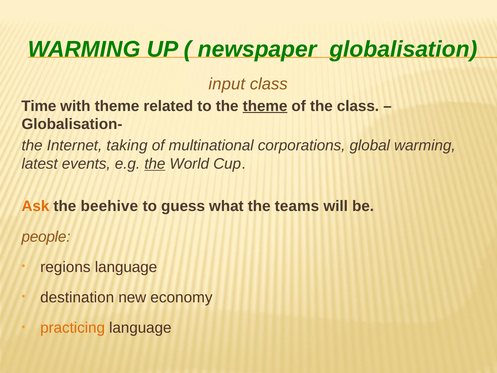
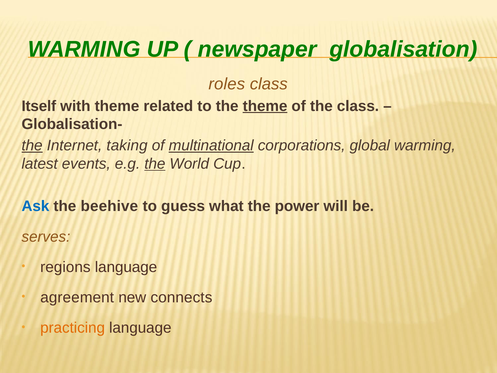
input: input -> roles (227, 84)
Time: Time -> Itself (39, 106)
the underline: none -> present (32, 145)
multinational underline: none -> present (211, 145)
Ask colour: orange -> blue (35, 206)
teams: teams -> power (297, 206)
people: people -> serves (46, 237)
destination: destination -> agreement (77, 297)
economy: economy -> connects (181, 297)
